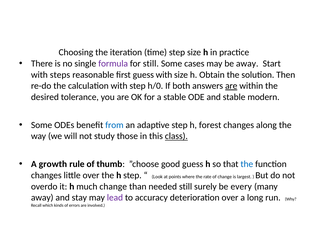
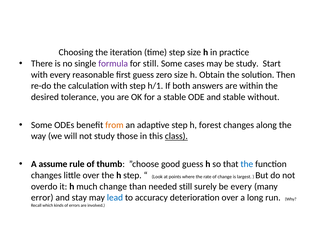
be away: away -> study (247, 63)
with steps: steps -> every (60, 75)
guess with: with -> zero (164, 75)
h/0: h/0 -> h/1 (155, 86)
are underline: present -> none (231, 86)
modern: modern -> without (264, 97)
from colour: blue -> orange (114, 125)
growth: growth -> assume (53, 164)
away: away -> error (42, 197)
lead colour: purple -> blue (115, 197)
